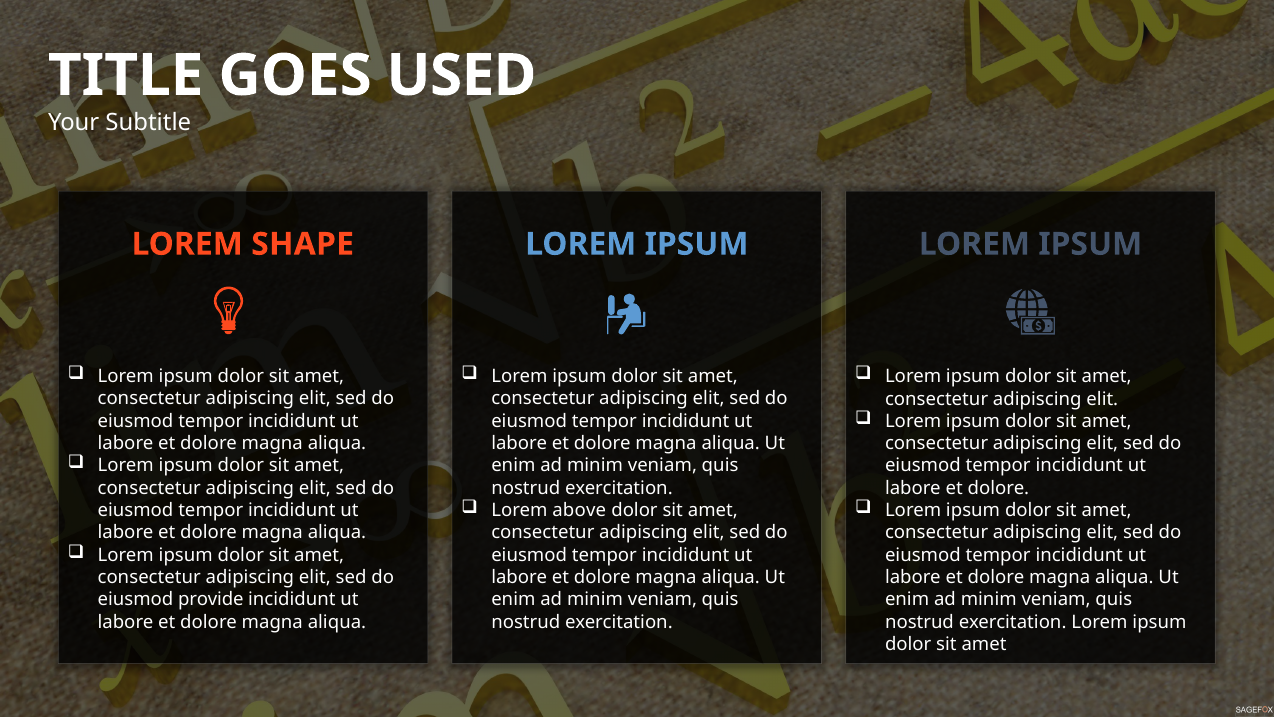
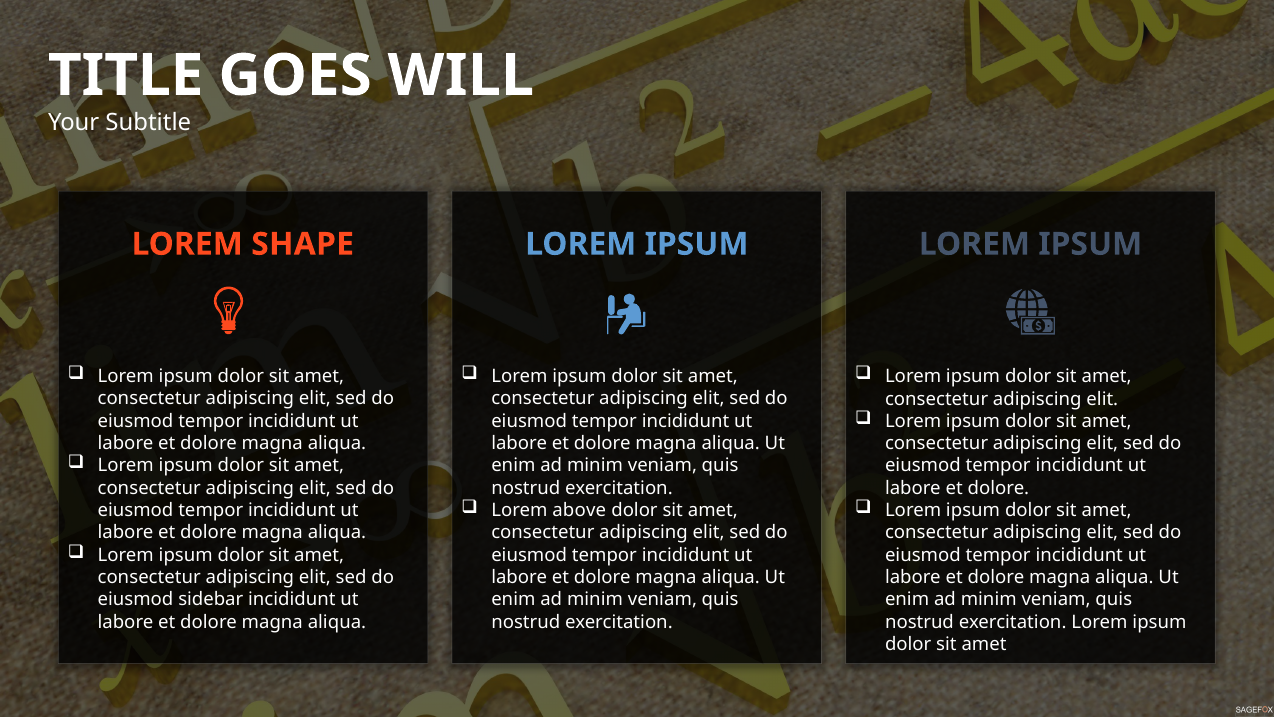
USED: USED -> WILL (461, 76)
provide: provide -> sidebar (211, 599)
